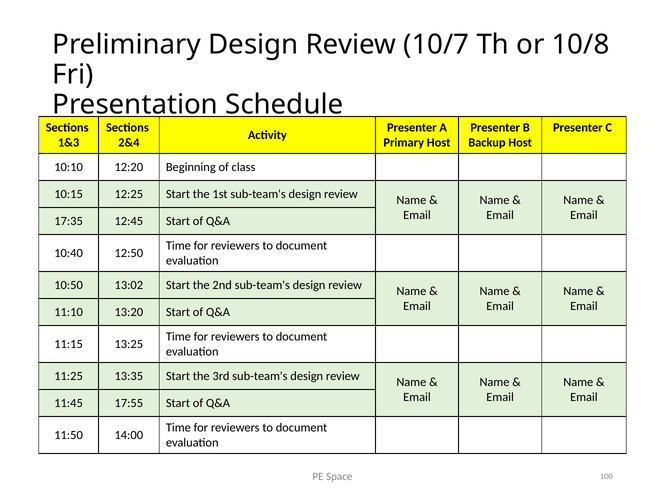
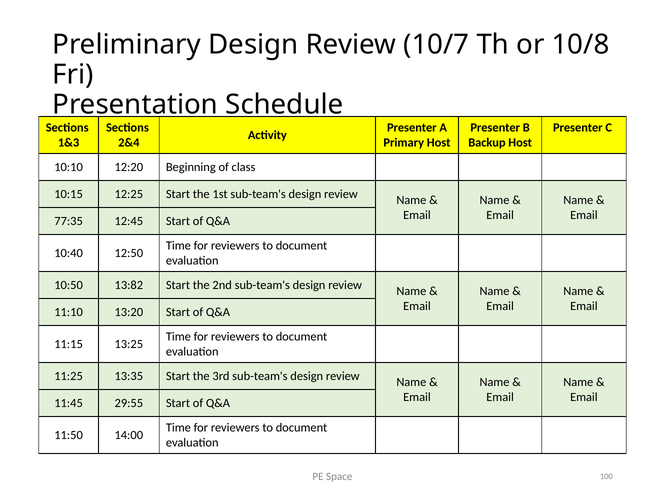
17:35: 17:35 -> 77:35 (69, 221)
13:02: 13:02 -> 13:82 (129, 285)
17:55: 17:55 -> 29:55 (129, 403)
